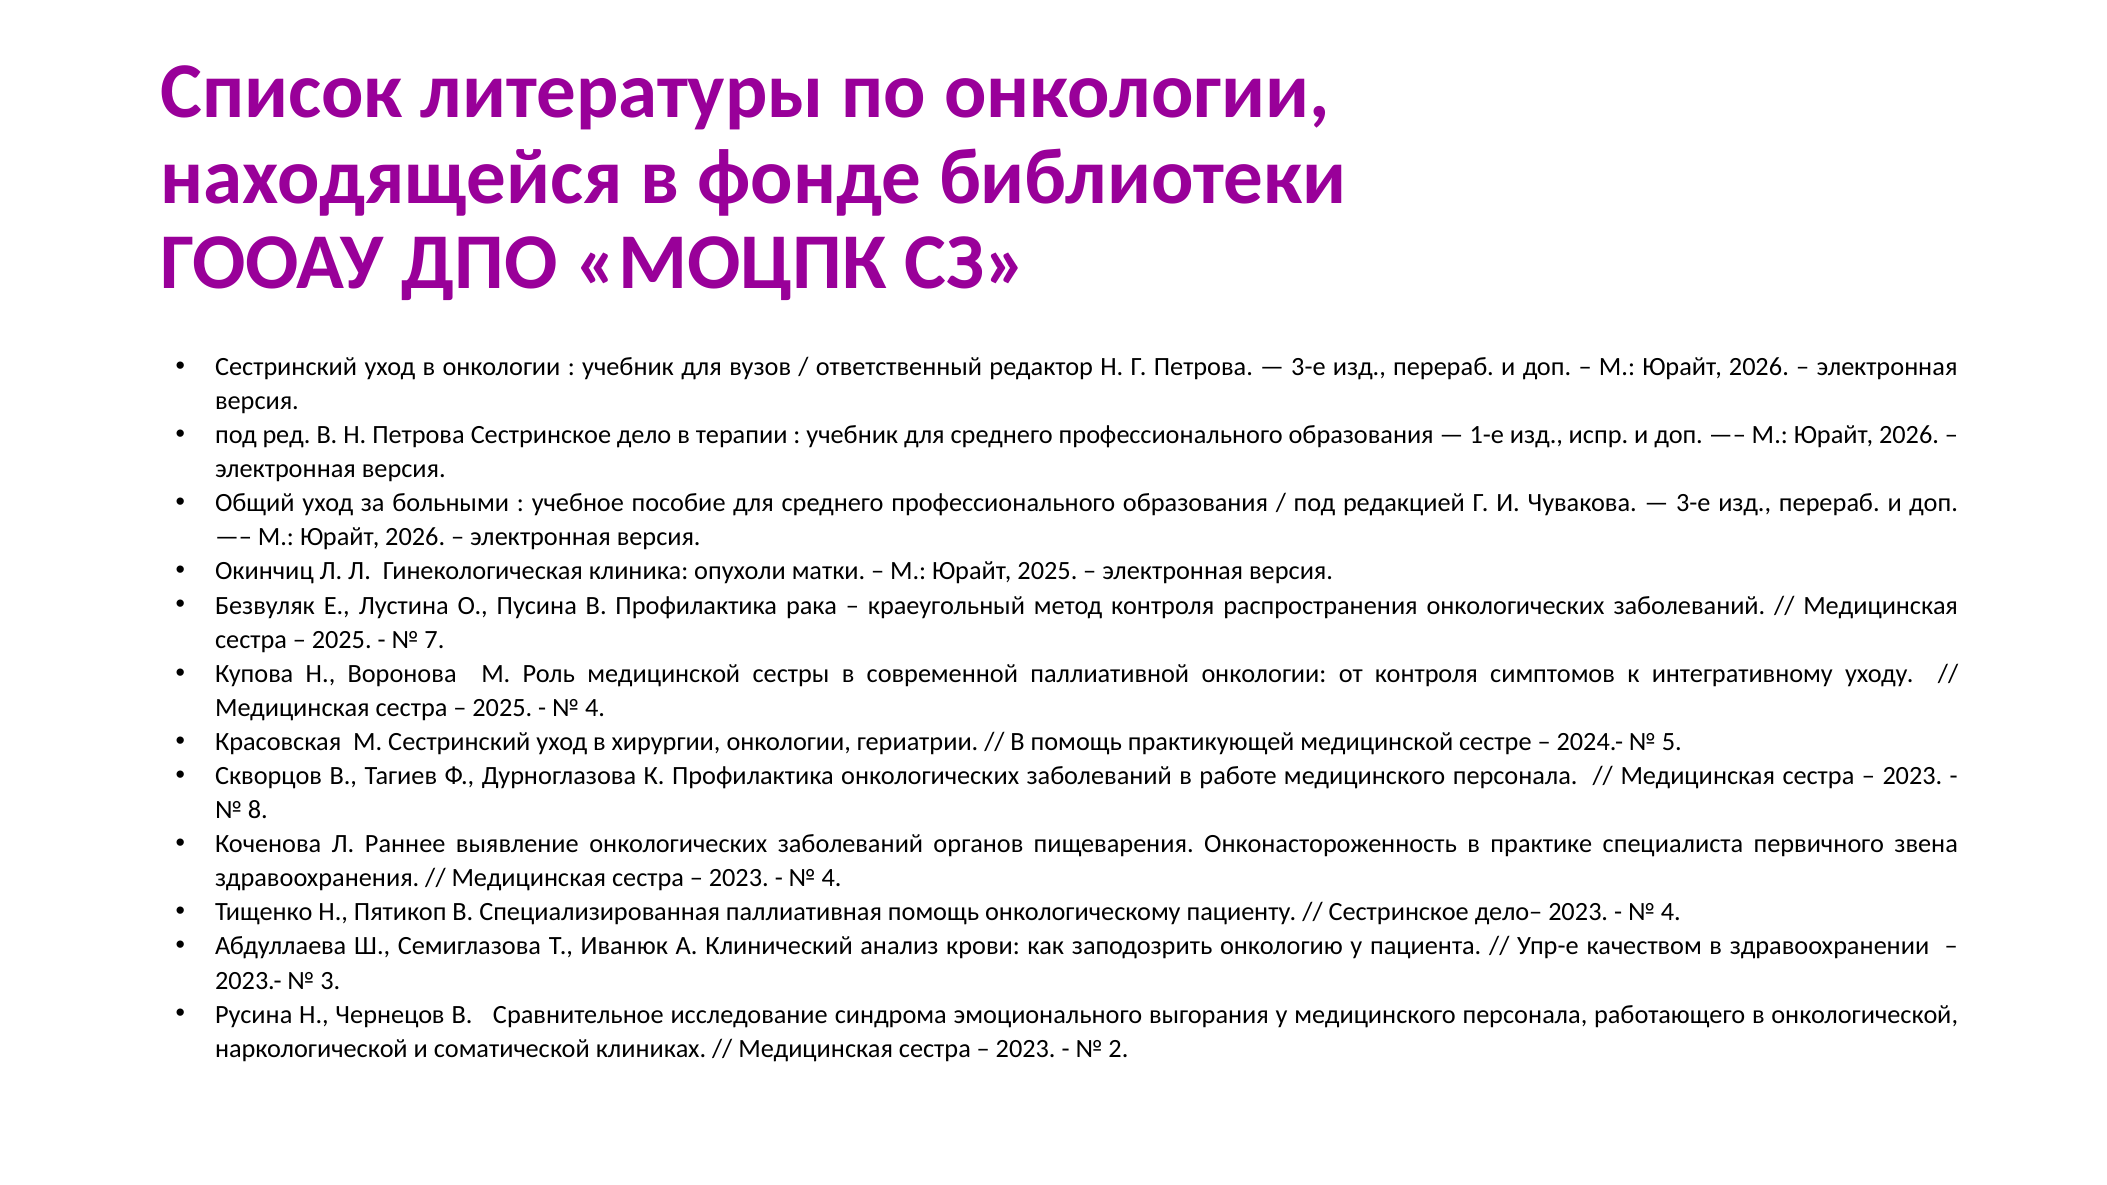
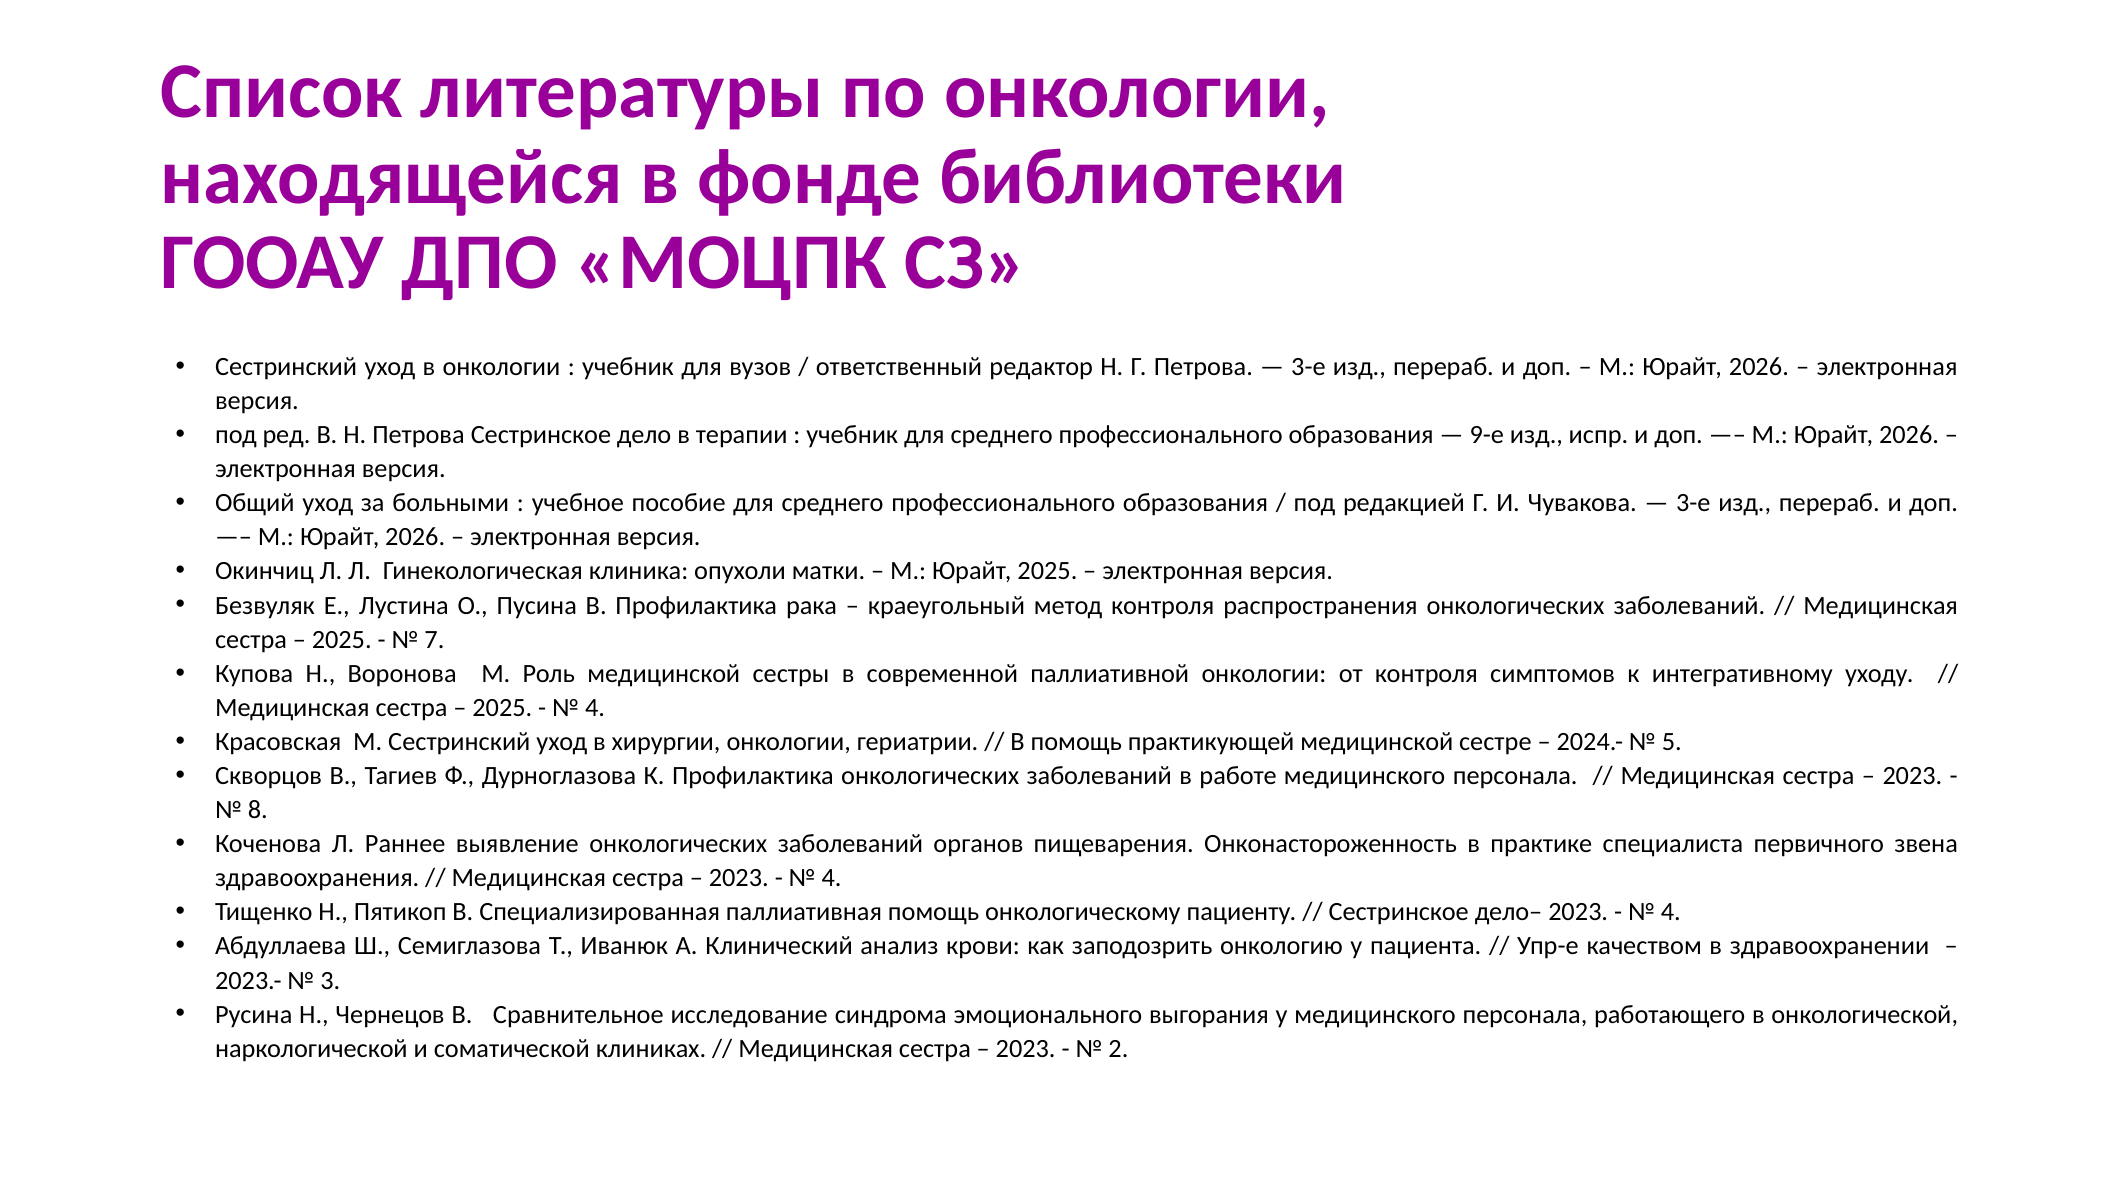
1-е: 1-е -> 9-е (1487, 435)
